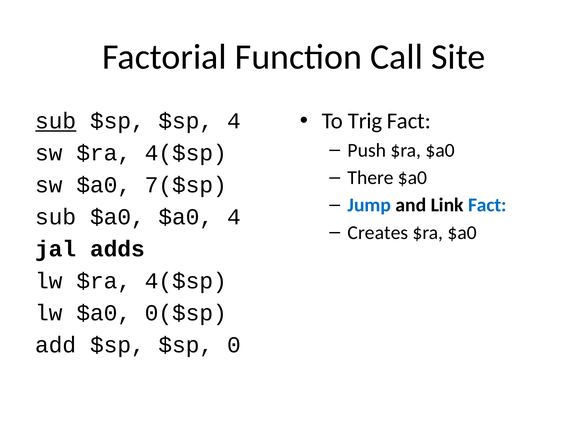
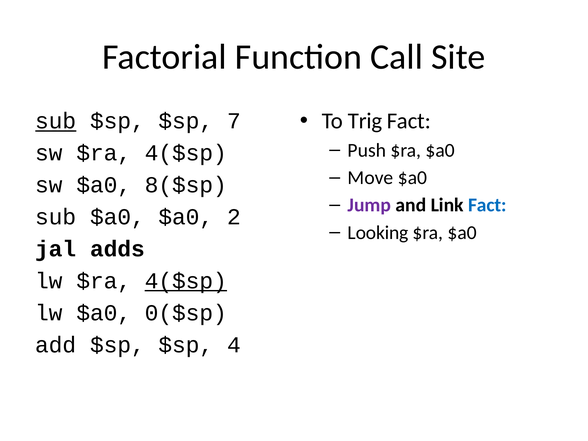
$sp 4: 4 -> 7 (234, 121)
There: There -> Move (371, 178)
7($sp: 7($sp -> 8($sp (186, 185)
Jump colour: blue -> purple (369, 205)
$a0 4: 4 -> 2 (234, 217)
Creates: Creates -> Looking (378, 233)
4($sp underline: none -> present (186, 281)
0: 0 -> 4 (234, 345)
